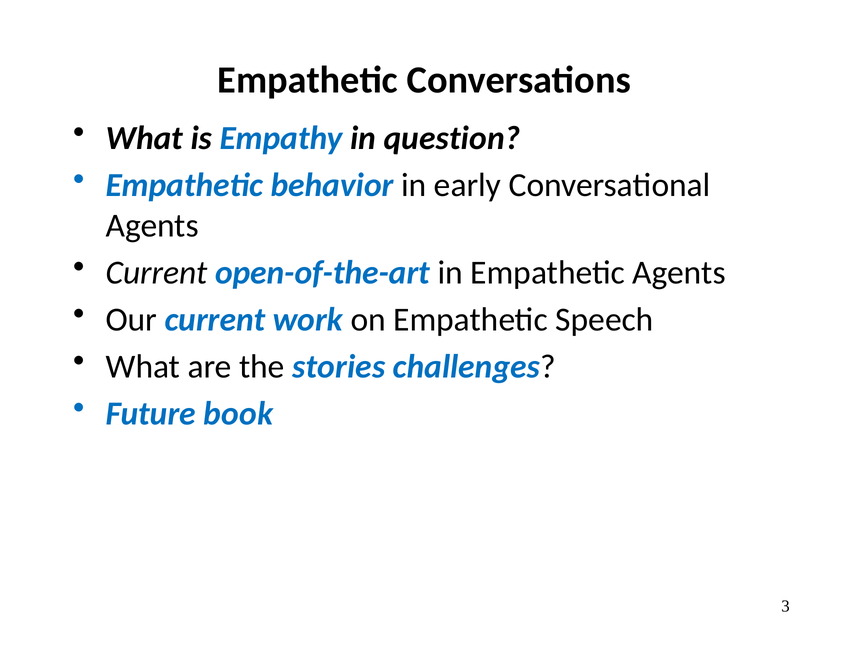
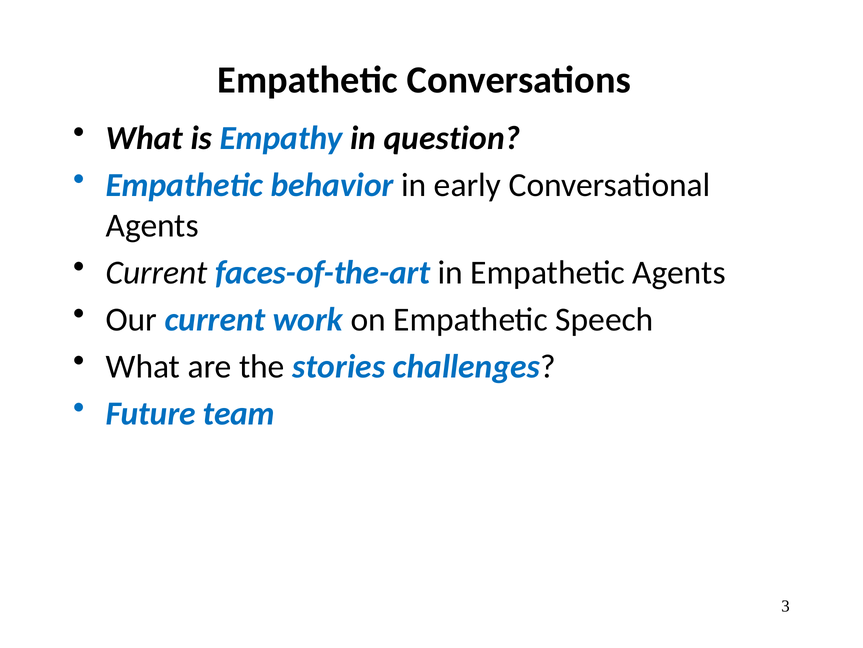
open-of-the-art: open-of-the-art -> faces-of-the-art (323, 272)
book: book -> team (239, 413)
